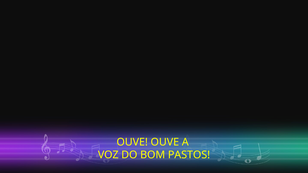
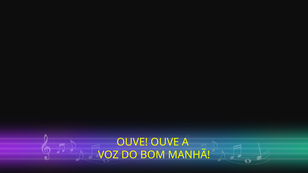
PASTOS: PASTOS -> MANHÃ (189, 155)
